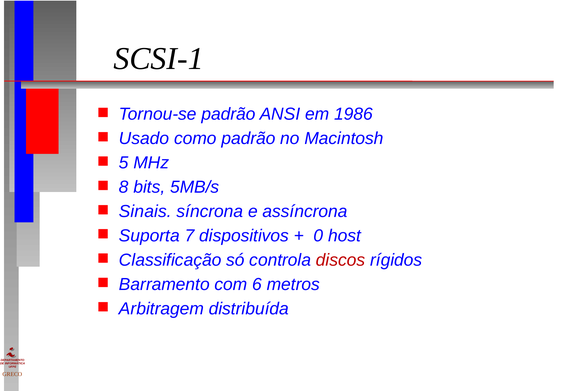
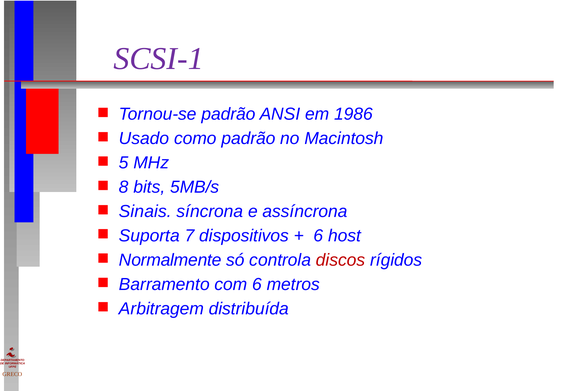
SCSI-1 colour: black -> purple (159, 59)
0: 0 -> 6 (318, 236)
Classificação: Classificação -> Normalmente (170, 260)
